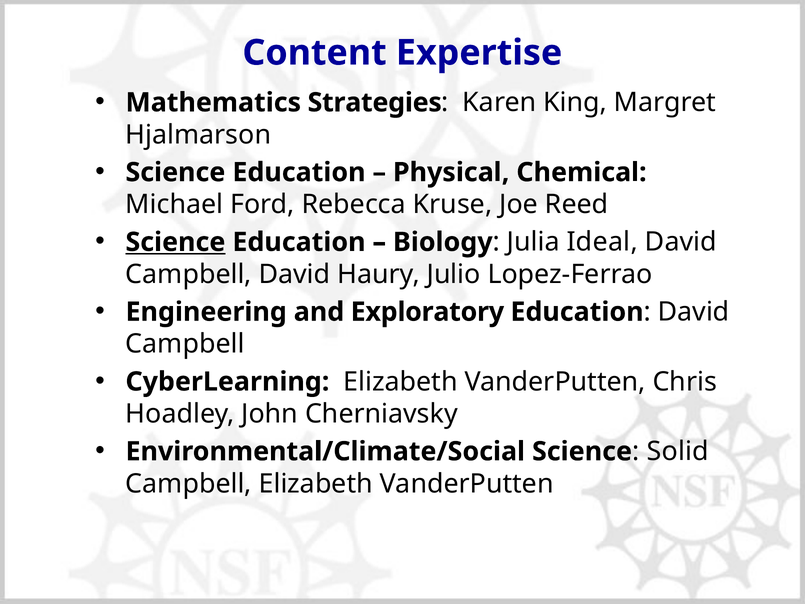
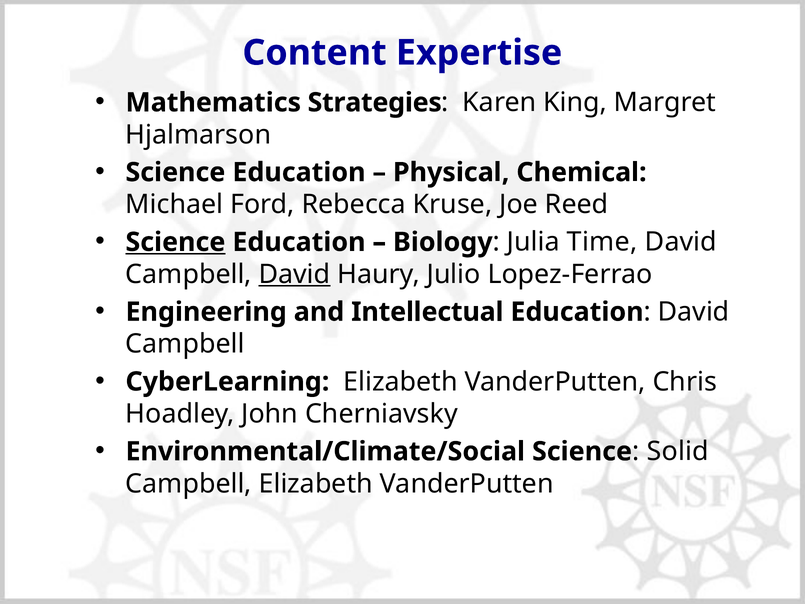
Ideal: Ideal -> Time (602, 242)
David underline: none -> present (295, 274)
Exploratory: Exploratory -> Intellectual (427, 312)
